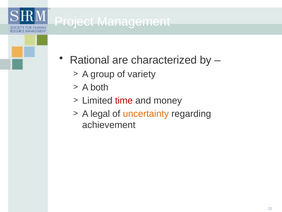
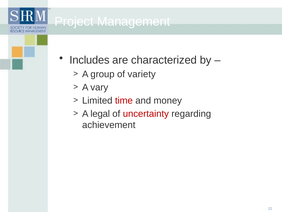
Rational: Rational -> Includes (90, 60)
both: both -> vary (99, 87)
uncertainty colour: orange -> red (146, 113)
